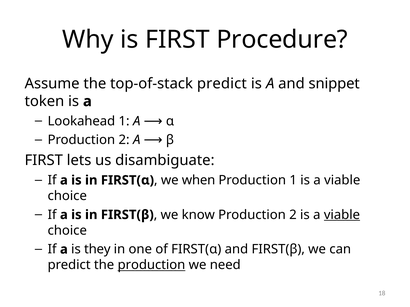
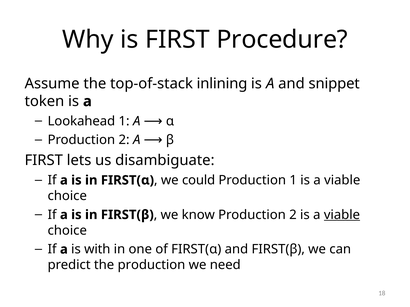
top-of-stack predict: predict -> inlining (222, 84)
when: when -> could (199, 180)
they: they -> with (97, 250)
production underline: present -> none (151, 265)
